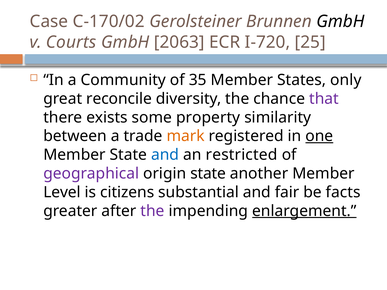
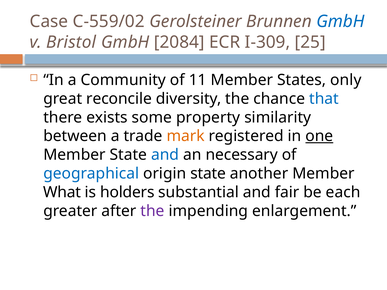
C-170/02: C-170/02 -> C-559/02 (109, 22)
GmbH colour: black -> blue (340, 22)
Courts: Courts -> Bristol (71, 42)
2063: 2063 -> 2084 (179, 42)
I-720: I-720 -> I-309 (267, 42)
35: 35 -> 11 (198, 80)
that colour: purple -> blue (324, 99)
restricted: restricted -> necessary (242, 155)
geographical colour: purple -> blue (91, 174)
Level: Level -> What (62, 192)
citizens: citizens -> holders (127, 192)
facts: facts -> each (343, 192)
enlargement underline: present -> none (304, 211)
